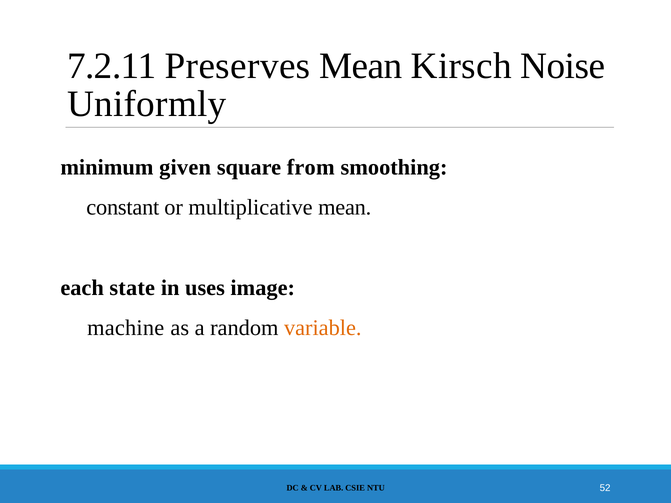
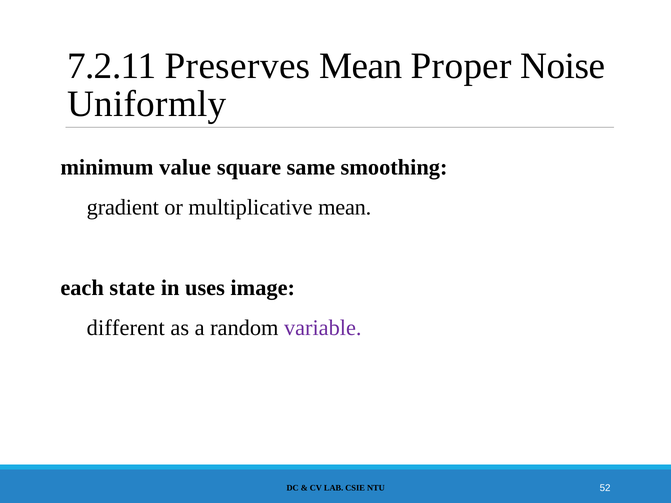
Kirsch: Kirsch -> Proper (461, 66)
given: given -> value (185, 167)
from: from -> same (311, 167)
constant: constant -> gradient (123, 207)
machine: machine -> different (126, 328)
variable colour: orange -> purple (323, 328)
